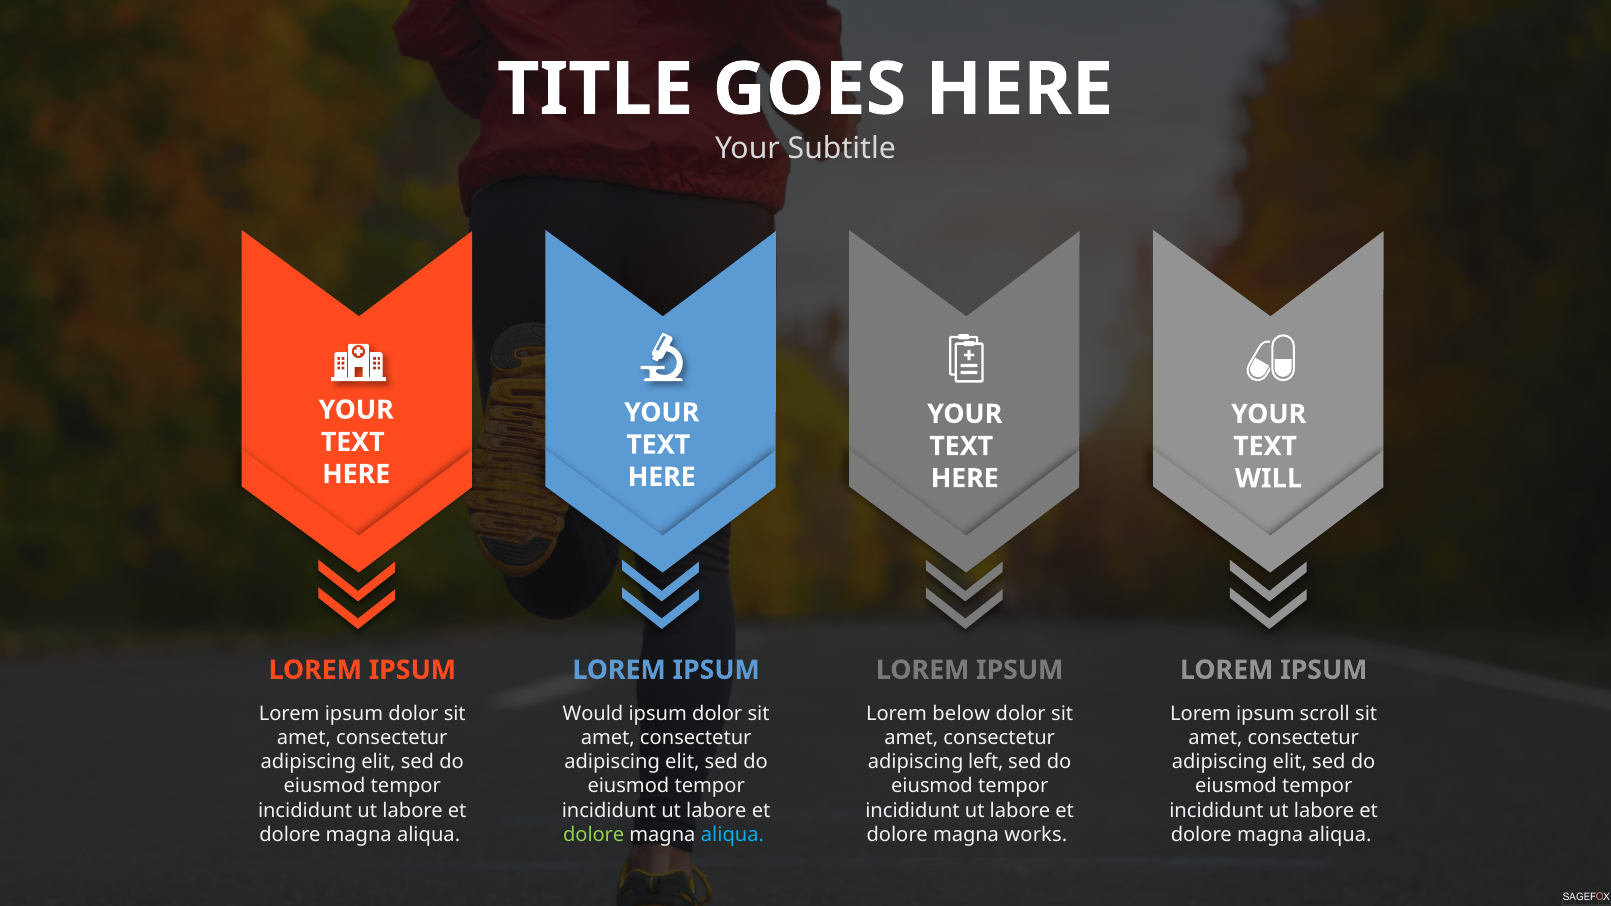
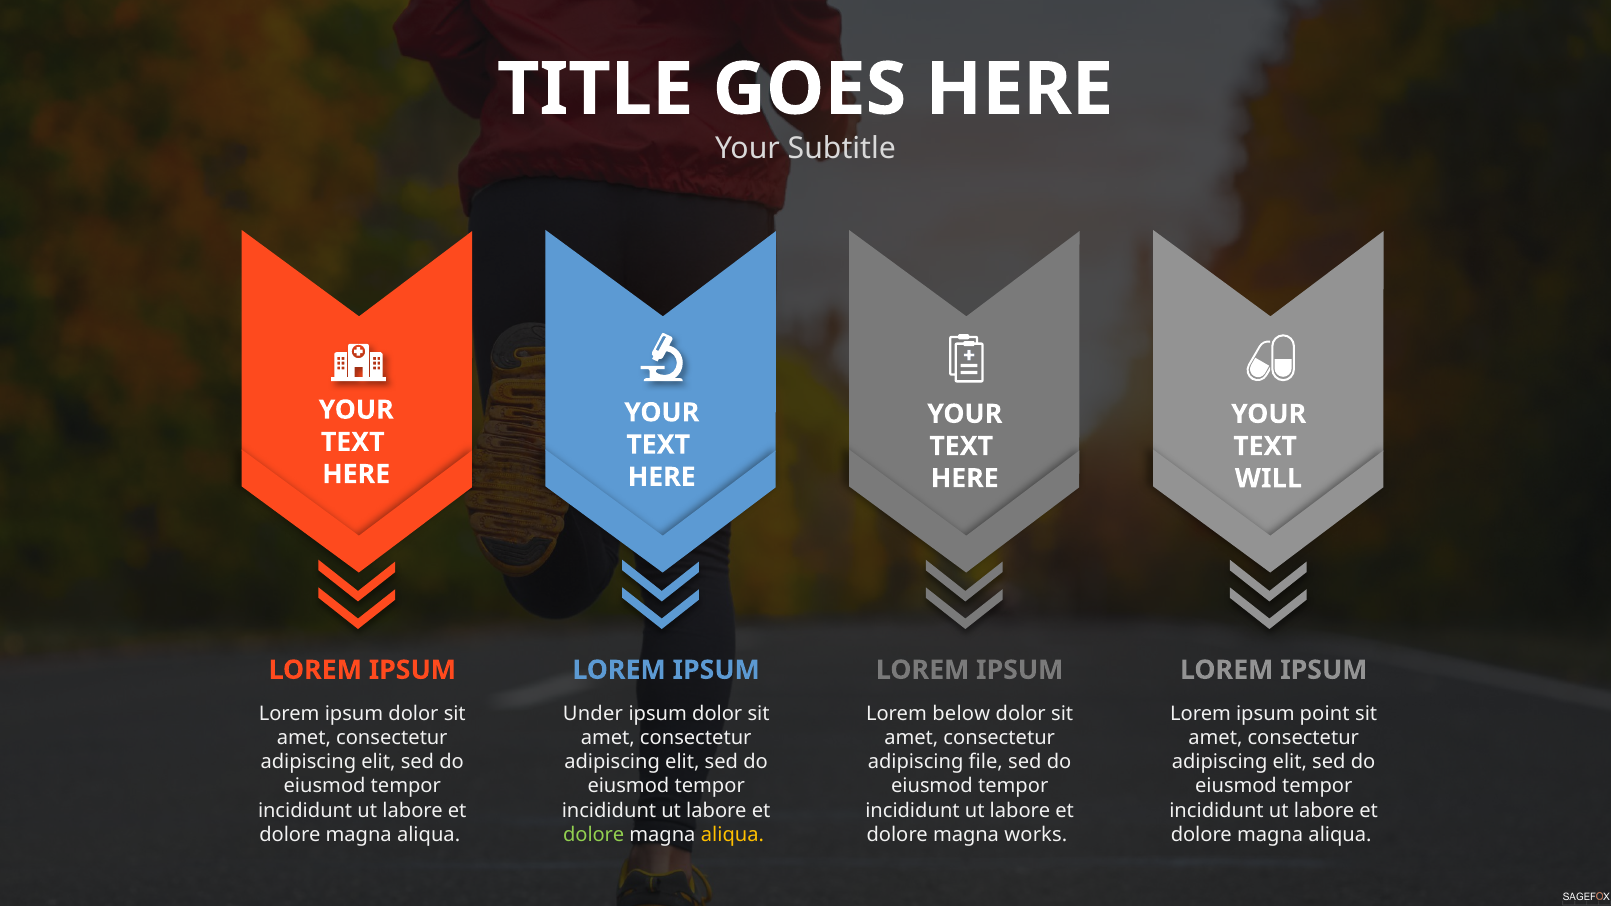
Would: Would -> Under (593, 714)
scroll: scroll -> point (1325, 714)
left: left -> file (986, 762)
aliqua colour: light blue -> yellow (732, 835)
